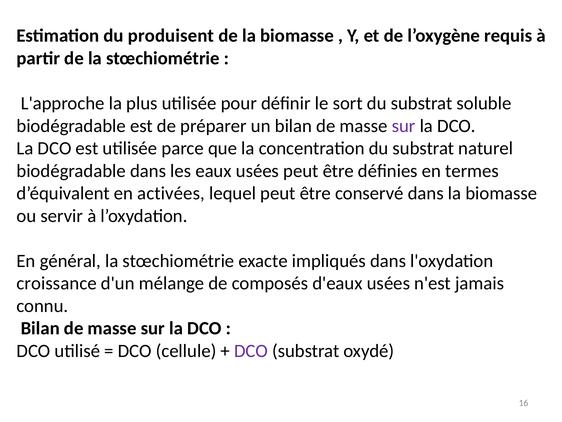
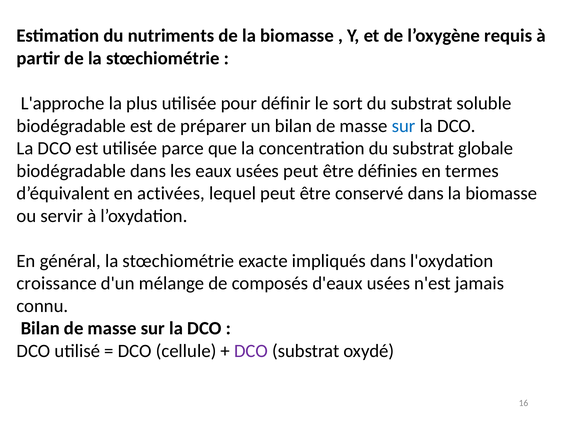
produisent: produisent -> nutriments (171, 36)
sur colour: purple -> blue (404, 126)
naturel: naturel -> globale (486, 148)
